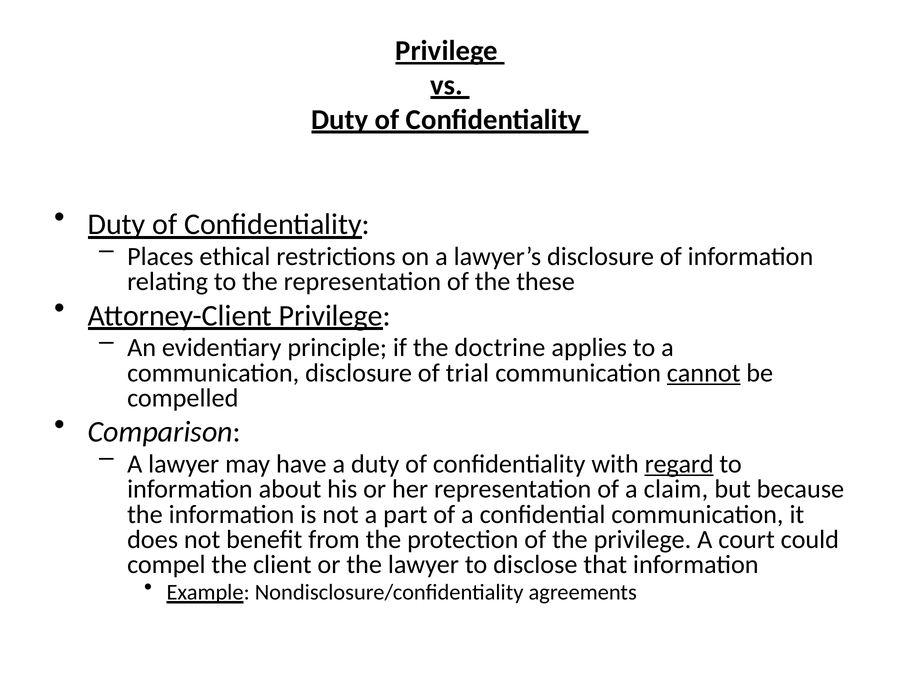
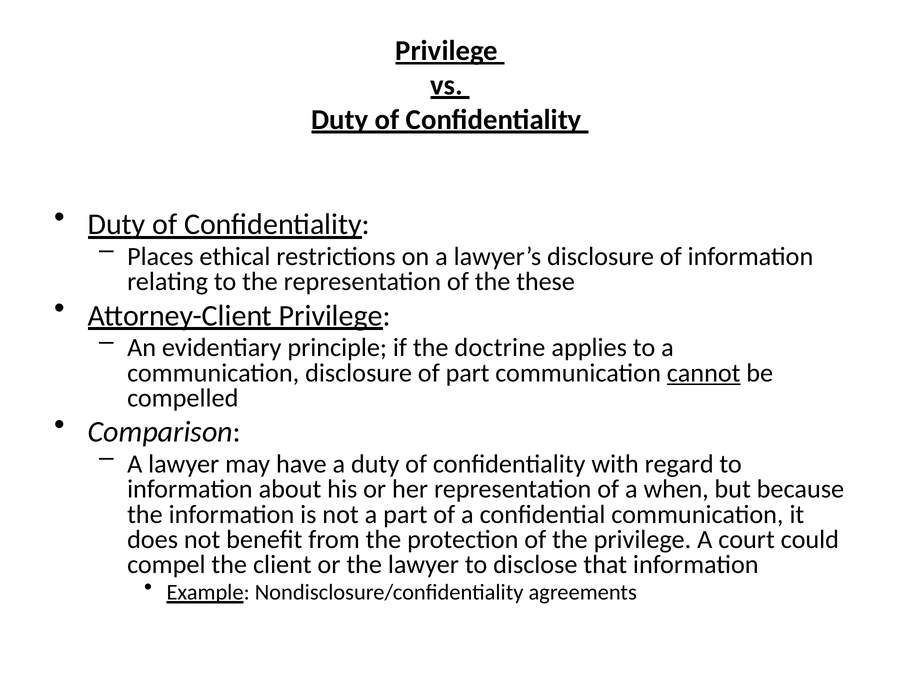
of trial: trial -> part (468, 373)
regard underline: present -> none (679, 464)
claim: claim -> when (676, 489)
